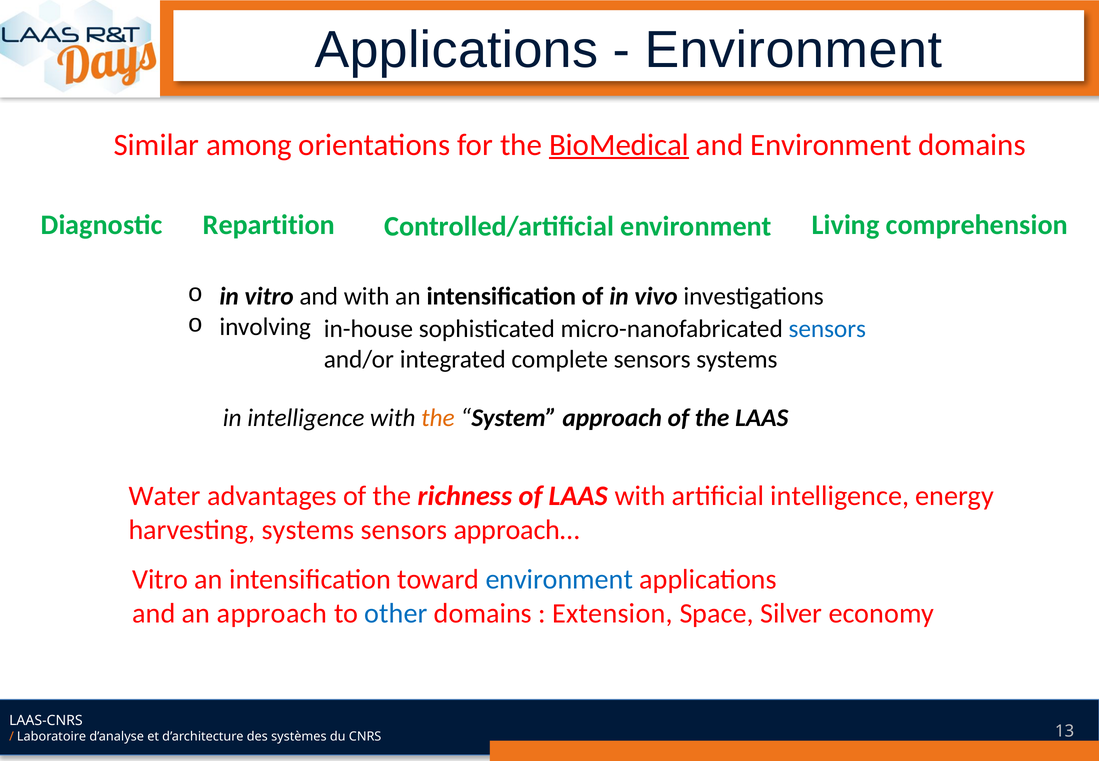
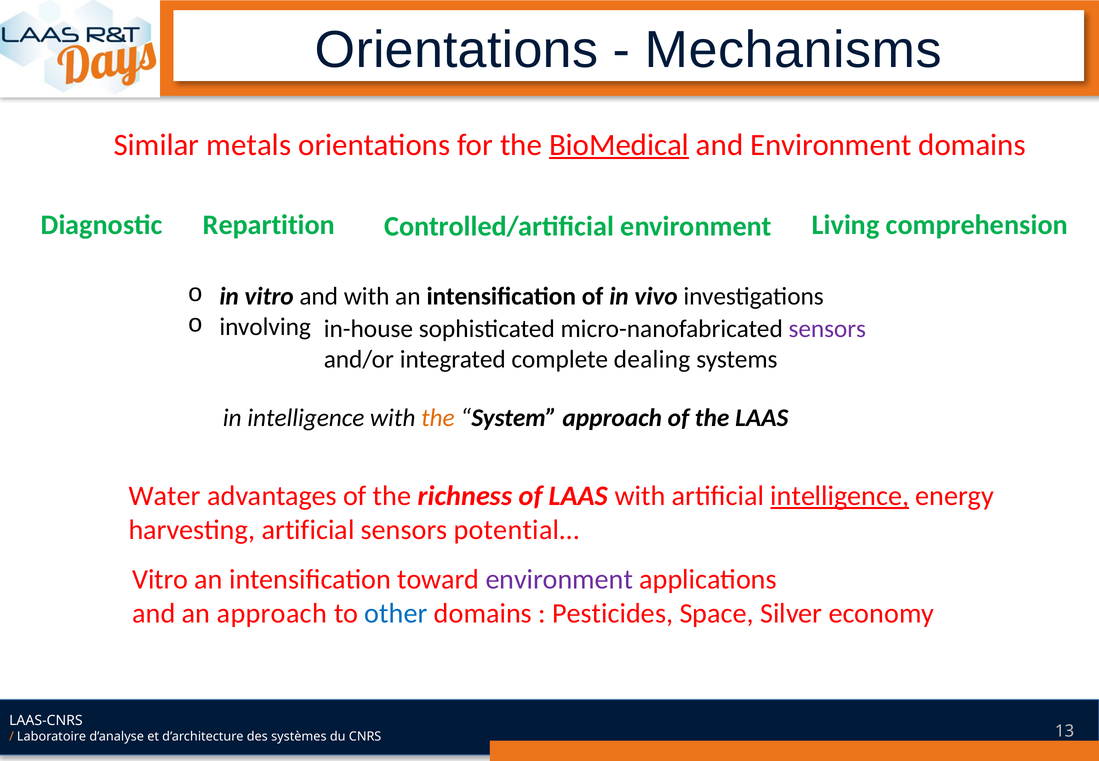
Applications: Applications -> Orientations (456, 50)
Environment: Environment -> Mechanisms (793, 50)
among: among -> metals (249, 145)
sensors colour: blue -> purple (827, 329)
complete sensors: sensors -> dealing (652, 359)
intelligence underline: none -> present (840, 496)
harvesting systems: systems -> artificial (308, 530)
approach…: approach… -> potential… (516, 530)
environment colour: blue -> purple (559, 579)
Extension: Extension -> Pesticides (613, 613)
